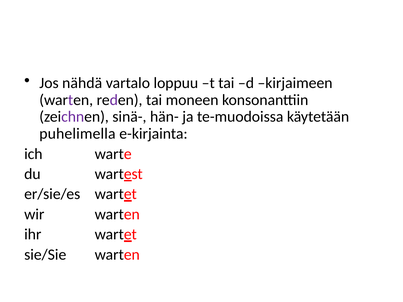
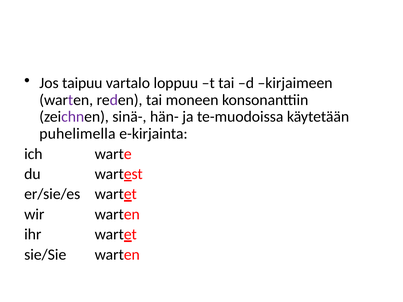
nähdä: nähdä -> taipuu (82, 83)
